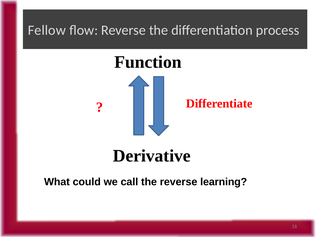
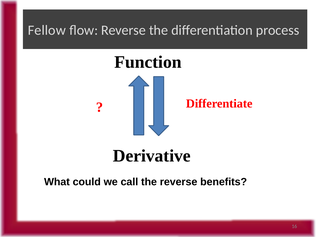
learning: learning -> benefits (224, 182)
